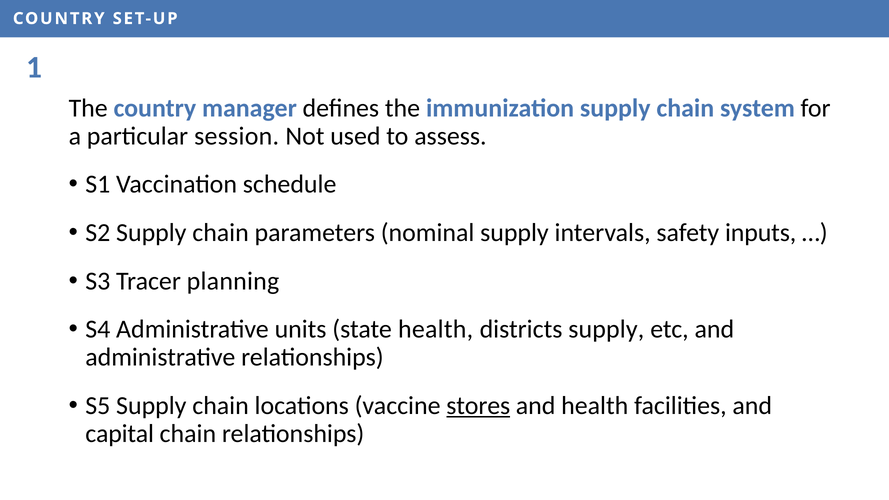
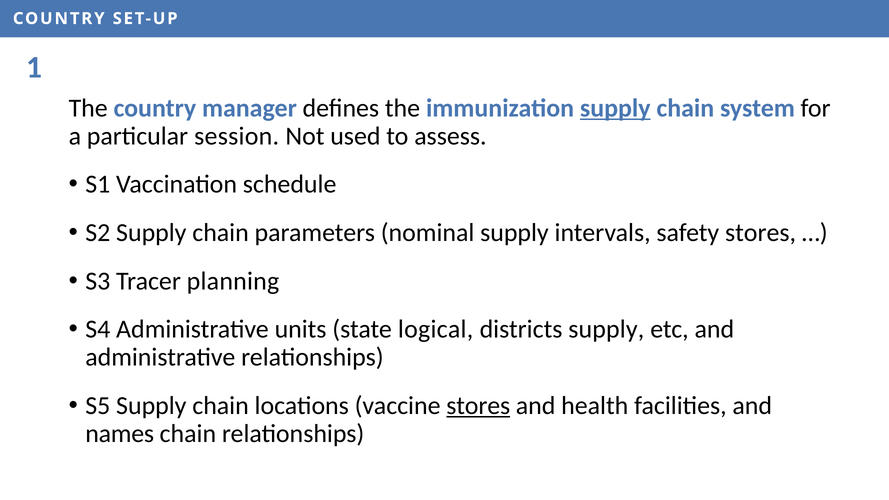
supply underline: none -> present (615, 108)
safety inputs: inputs -> stores (761, 233)
state health: health -> logical (436, 329)
capital: capital -> names (120, 434)
